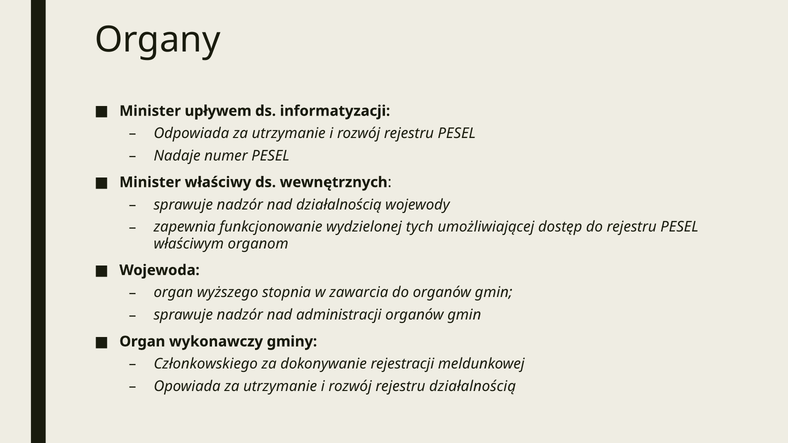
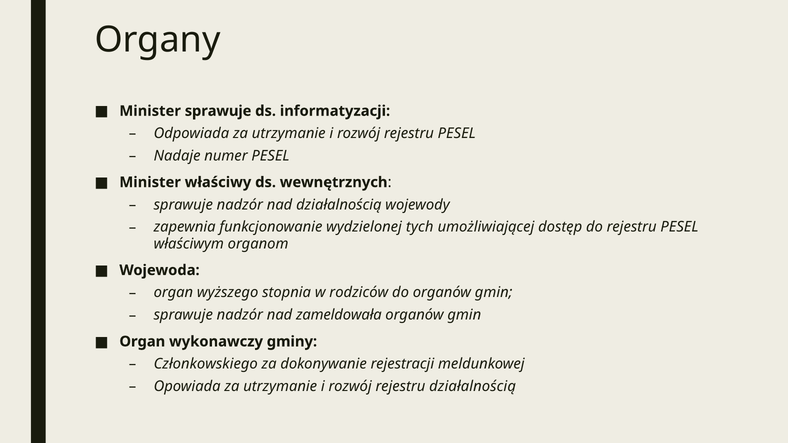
Minister upływem: upływem -> sprawuje (218, 111)
zawarcia: zawarcia -> rodziców (359, 293)
administracji: administracji -> zameldowała (339, 315)
